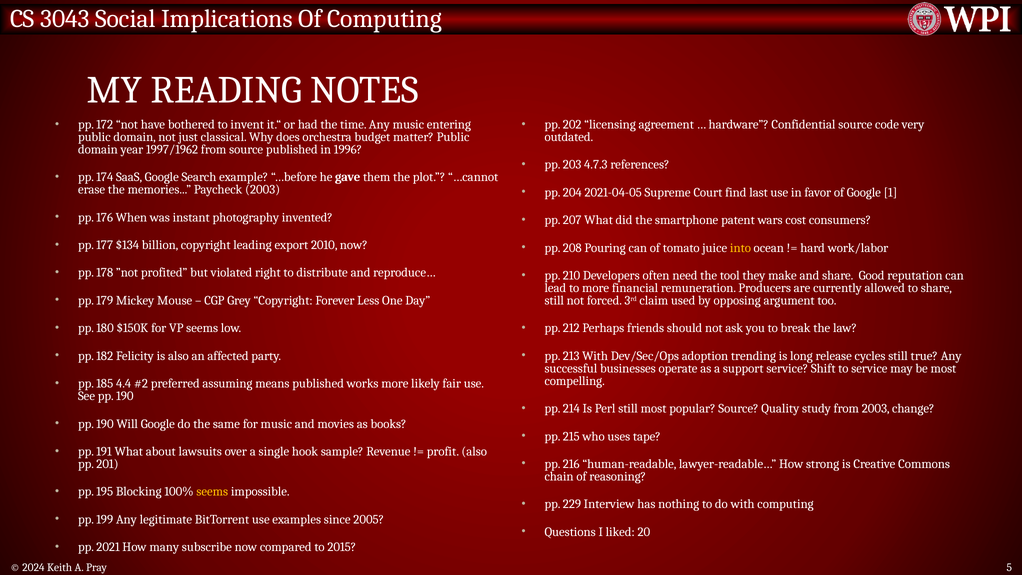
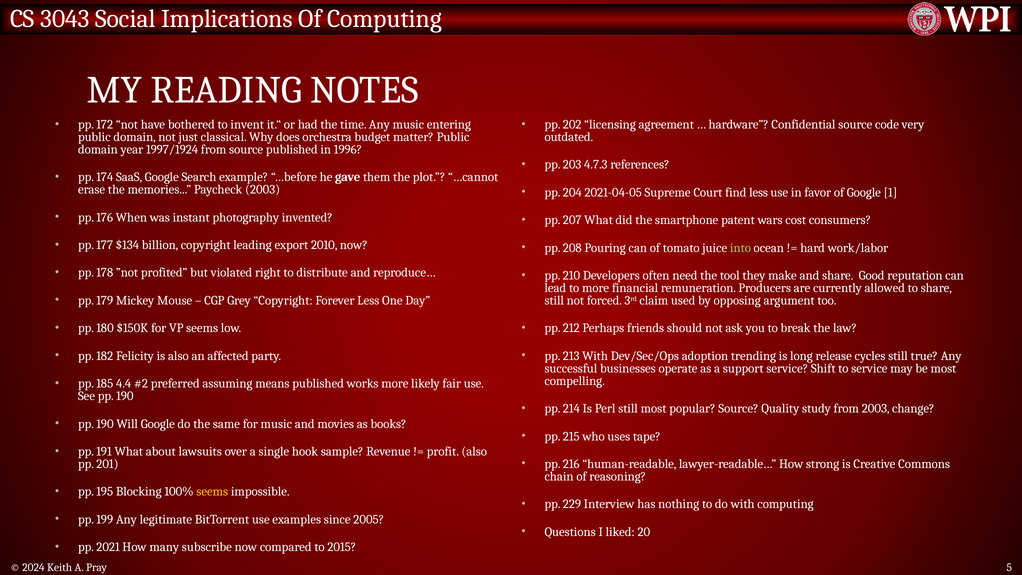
1997/1962: 1997/1962 -> 1997/1924 (172, 149)
find last: last -> less (759, 192)
into colour: yellow -> light green (740, 248)
